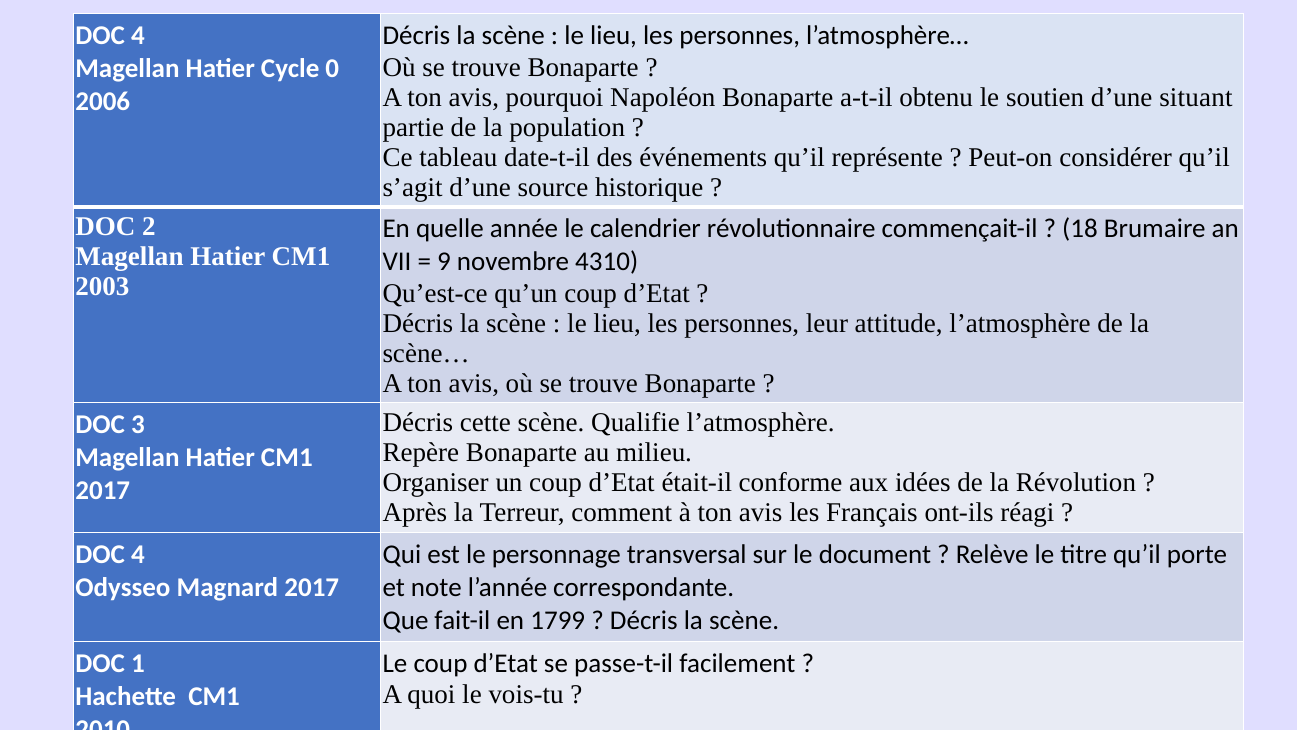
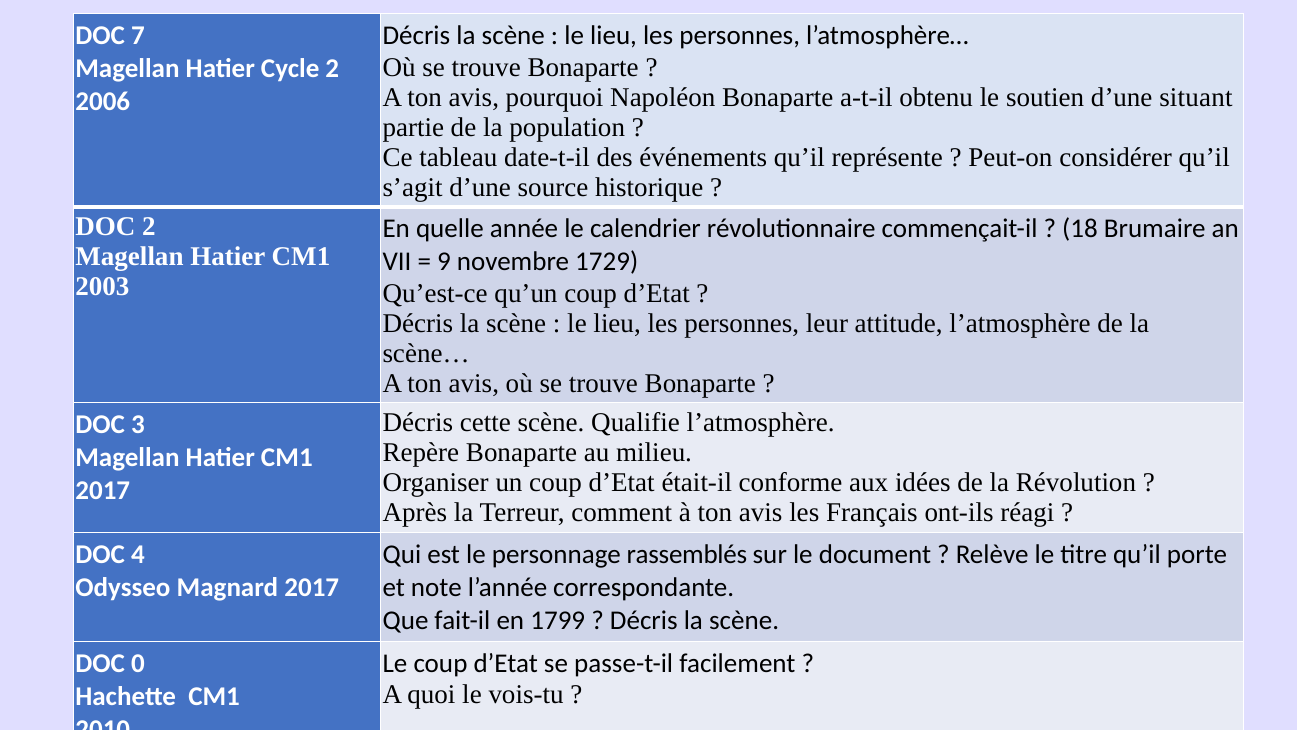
4: 4 -> 7 (138, 36)
Cycle 0: 0 -> 2 (332, 69)
4310: 4310 -> 1729 (607, 261)
transversal: transversal -> rassemblés (687, 554)
1: 1 -> 0 (138, 663)
